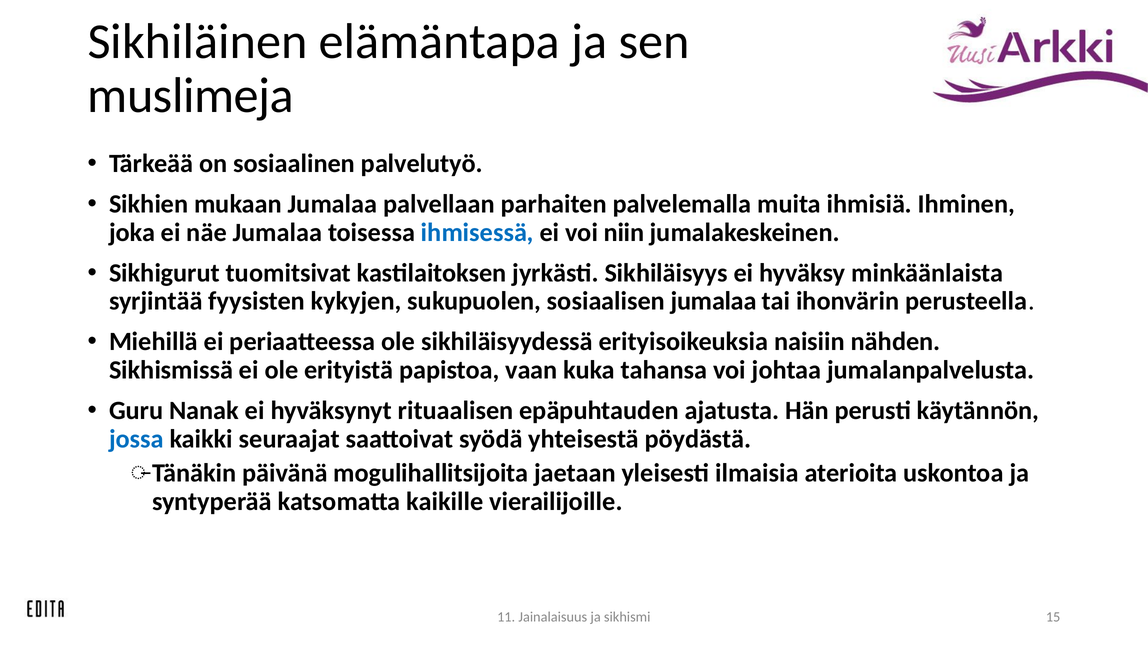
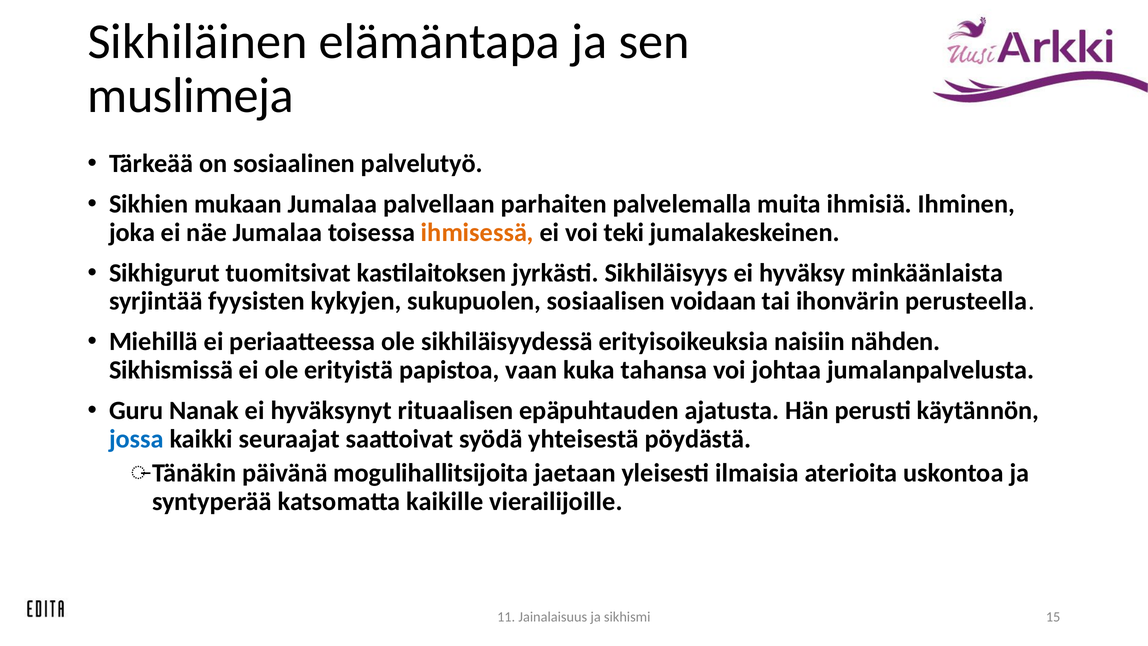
ihmisessä colour: blue -> orange (477, 232)
niin: niin -> teki (624, 232)
sosiaalisen jumalaa: jumalaa -> voidaan (714, 301)
